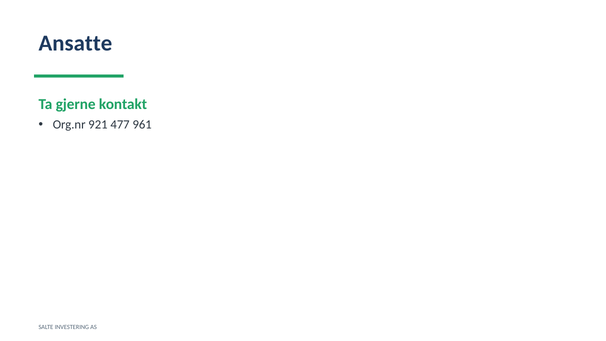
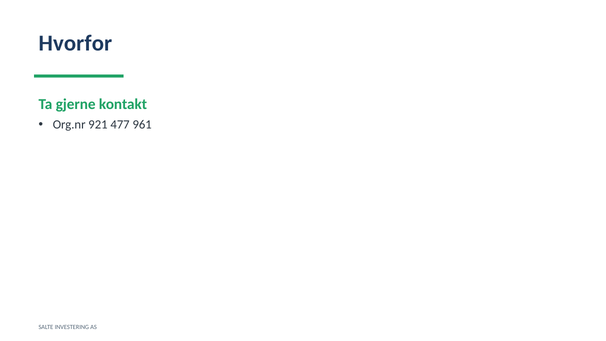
Ansatte: Ansatte -> Hvorfor (75, 43)
